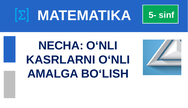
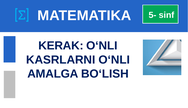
NECHA: NECHA -> KERAK (61, 46)
